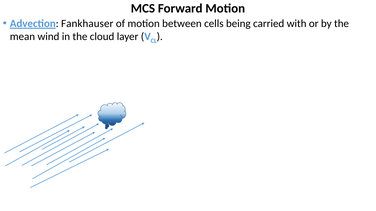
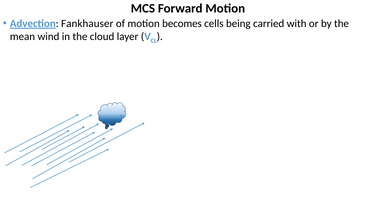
between: between -> becomes (182, 24)
